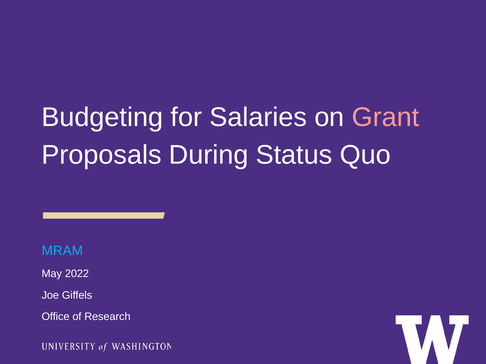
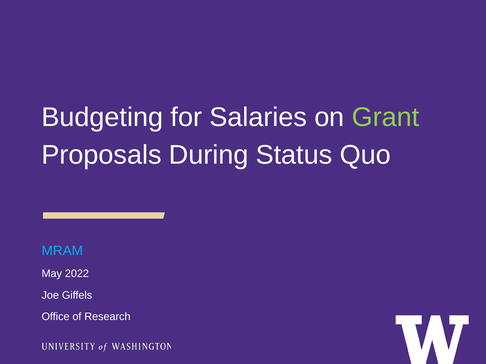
Grant colour: pink -> light green (385, 117)
